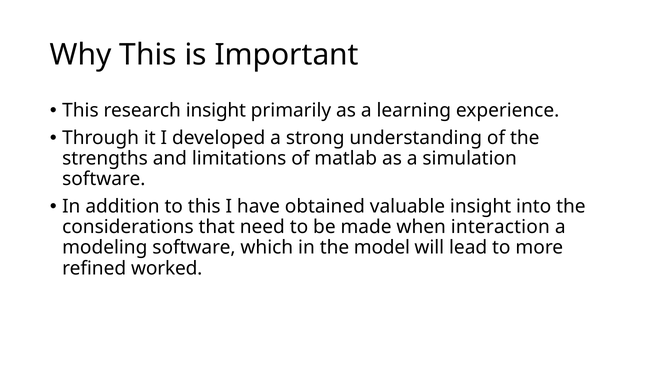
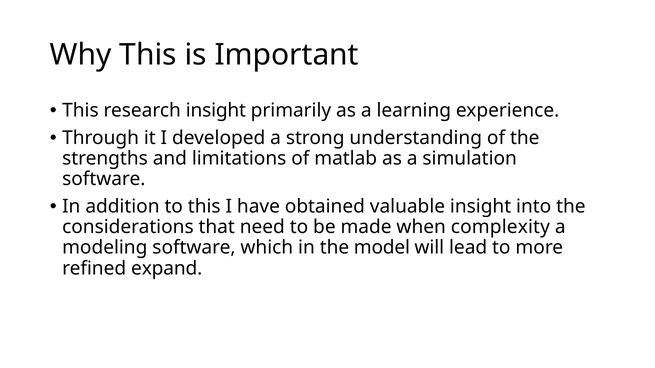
interaction: interaction -> complexity (500, 227)
worked: worked -> expand (167, 269)
